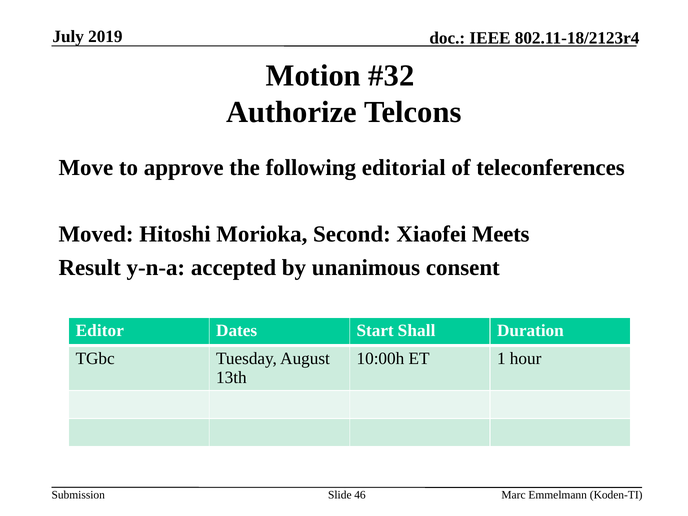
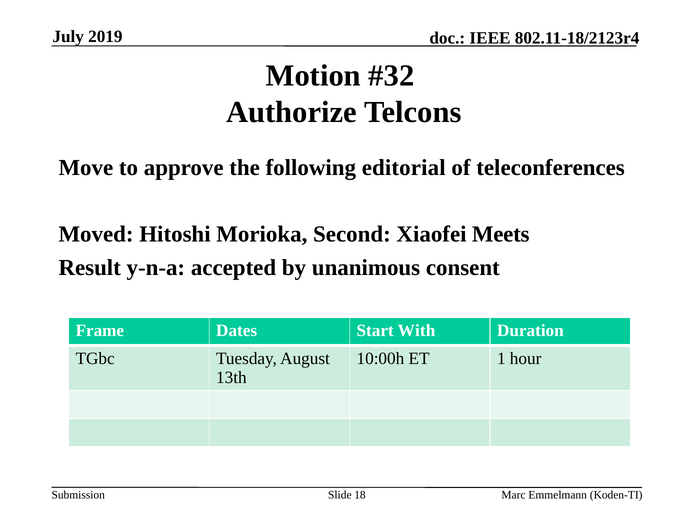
Editor: Editor -> Frame (100, 331)
Shall: Shall -> With (417, 331)
46: 46 -> 18 (360, 495)
